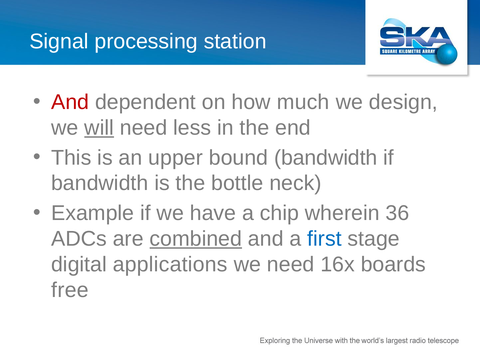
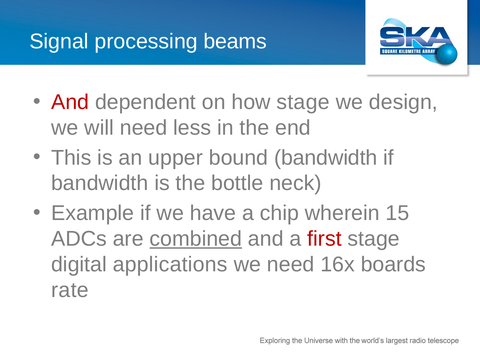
station: station -> beams (235, 41)
how much: much -> stage (303, 102)
will underline: present -> none (99, 128)
36: 36 -> 15 (397, 213)
first colour: blue -> red (324, 239)
free: free -> rate (70, 290)
